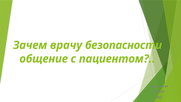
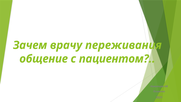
безопасности: безопасности -> переживания (123, 45)
